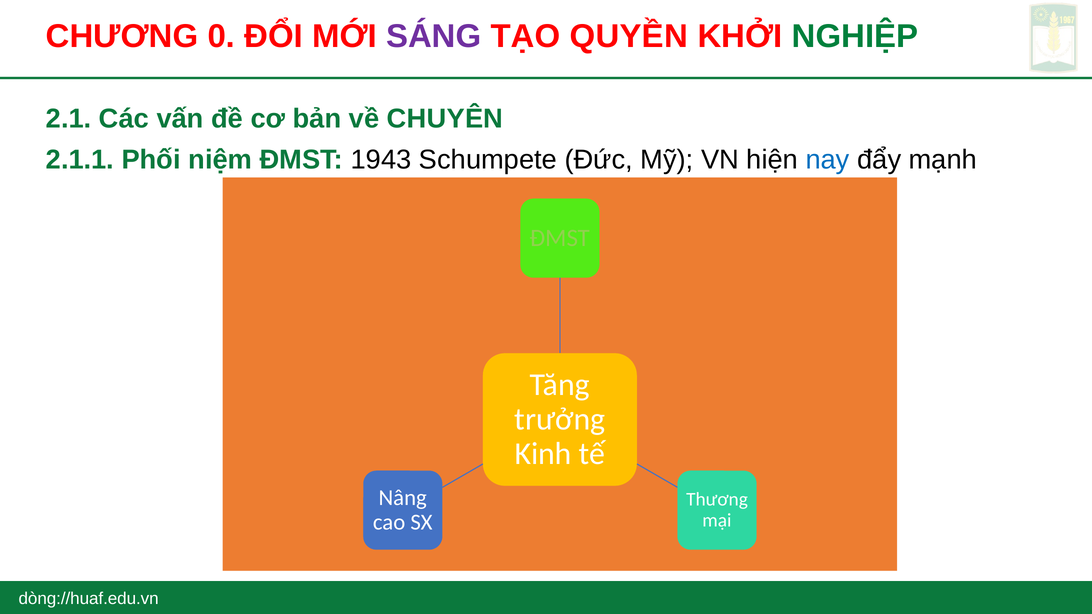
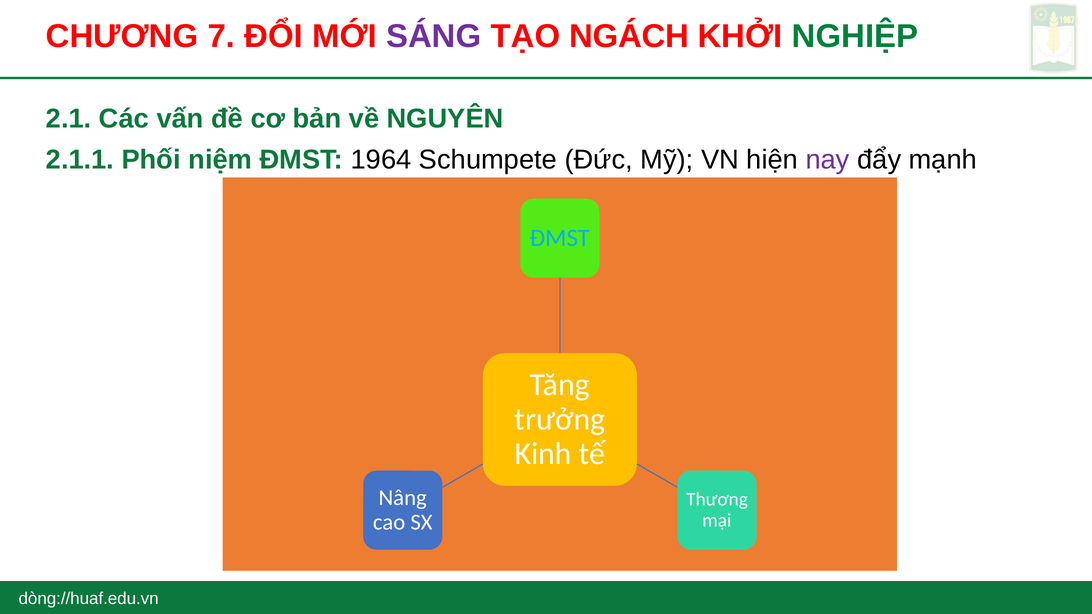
0: 0 -> 7 (221, 37)
QUYỀN: QUYỀN -> NGÁCH (629, 37)
CHUYÊN: CHUYÊN -> NGUYÊN (445, 119)
1943: 1943 -> 1964 (381, 160)
nay colour: blue -> purple (828, 160)
ĐMST colour: light green -> light blue (560, 238)
